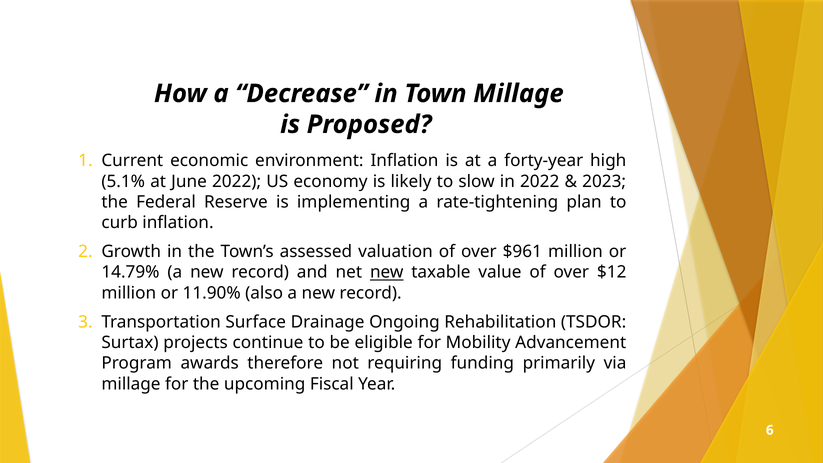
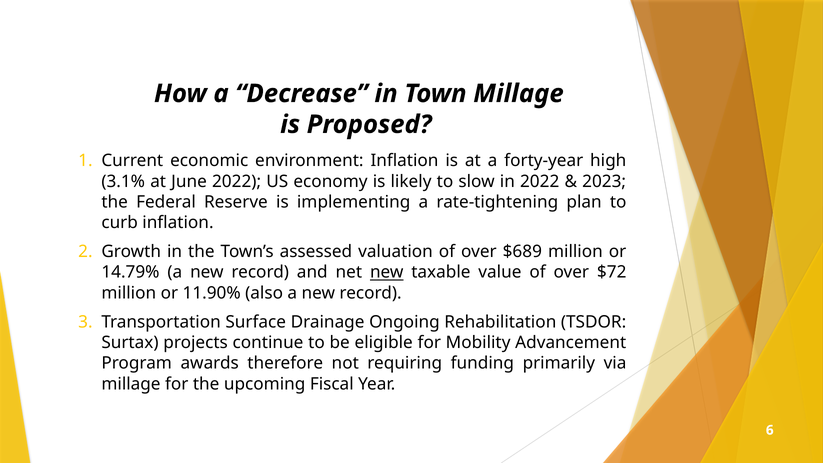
5.1%: 5.1% -> 3.1% (123, 181)
$961: $961 -> $689 (522, 252)
$12: $12 -> $72 (612, 272)
